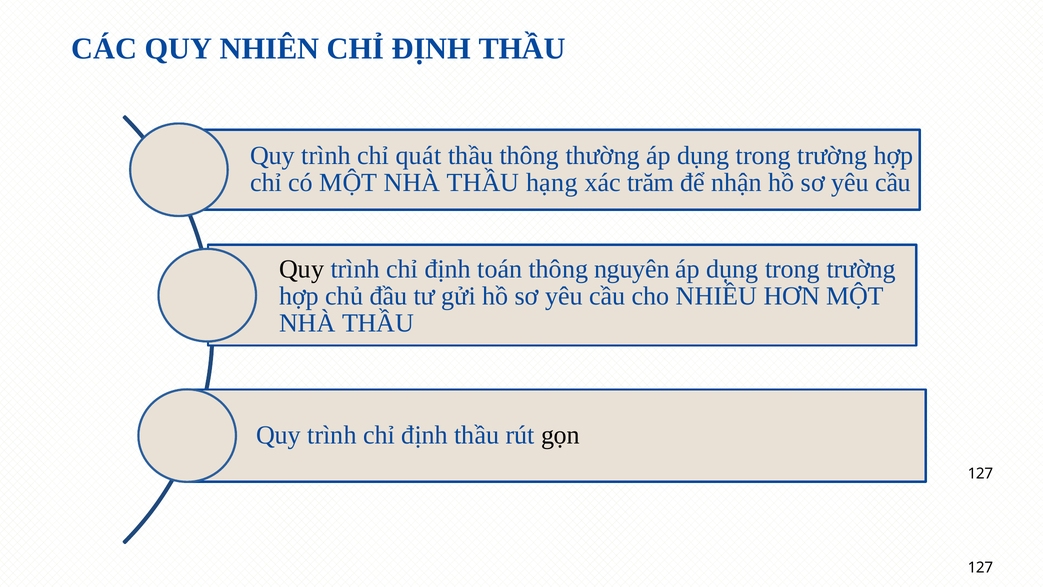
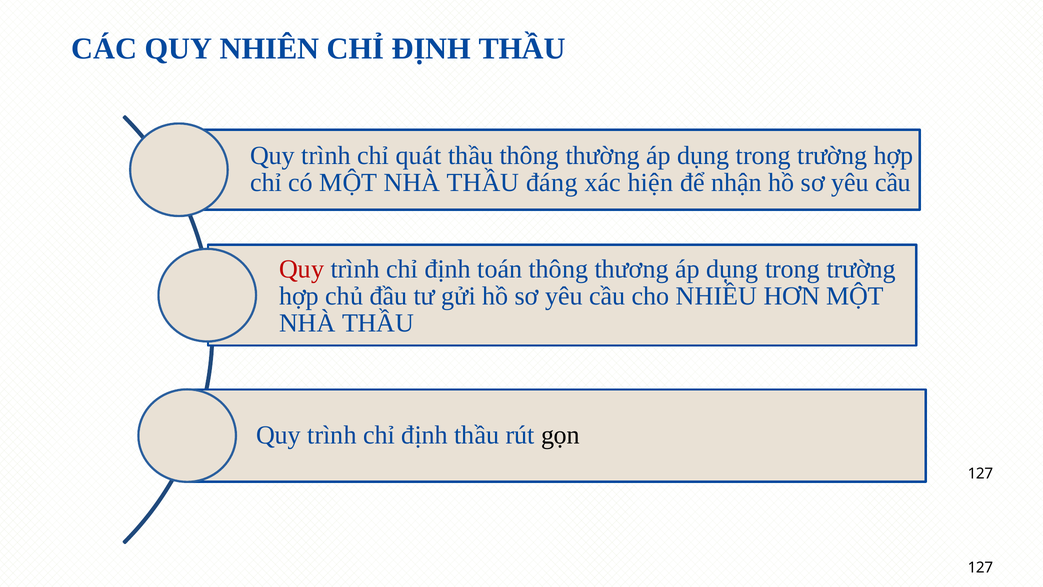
hạng: hạng -> đáng (552, 183)
trăm: trăm -> hiện (650, 183)
Quy colour: black -> red (302, 269)
nguyên: nguyên -> thương (632, 269)
